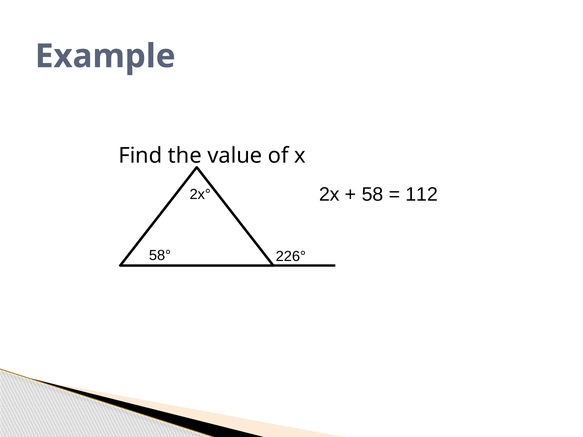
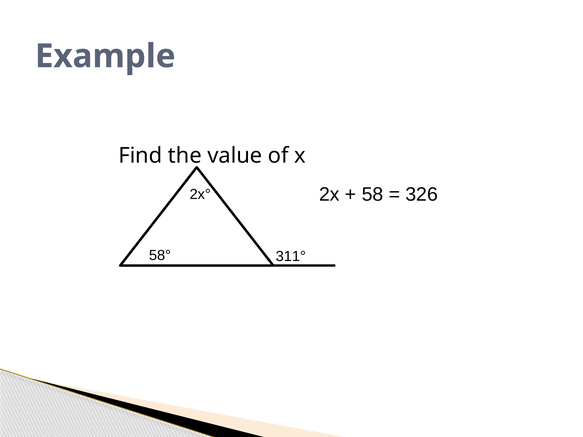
112: 112 -> 326 (422, 194)
226°: 226° -> 311° (291, 257)
